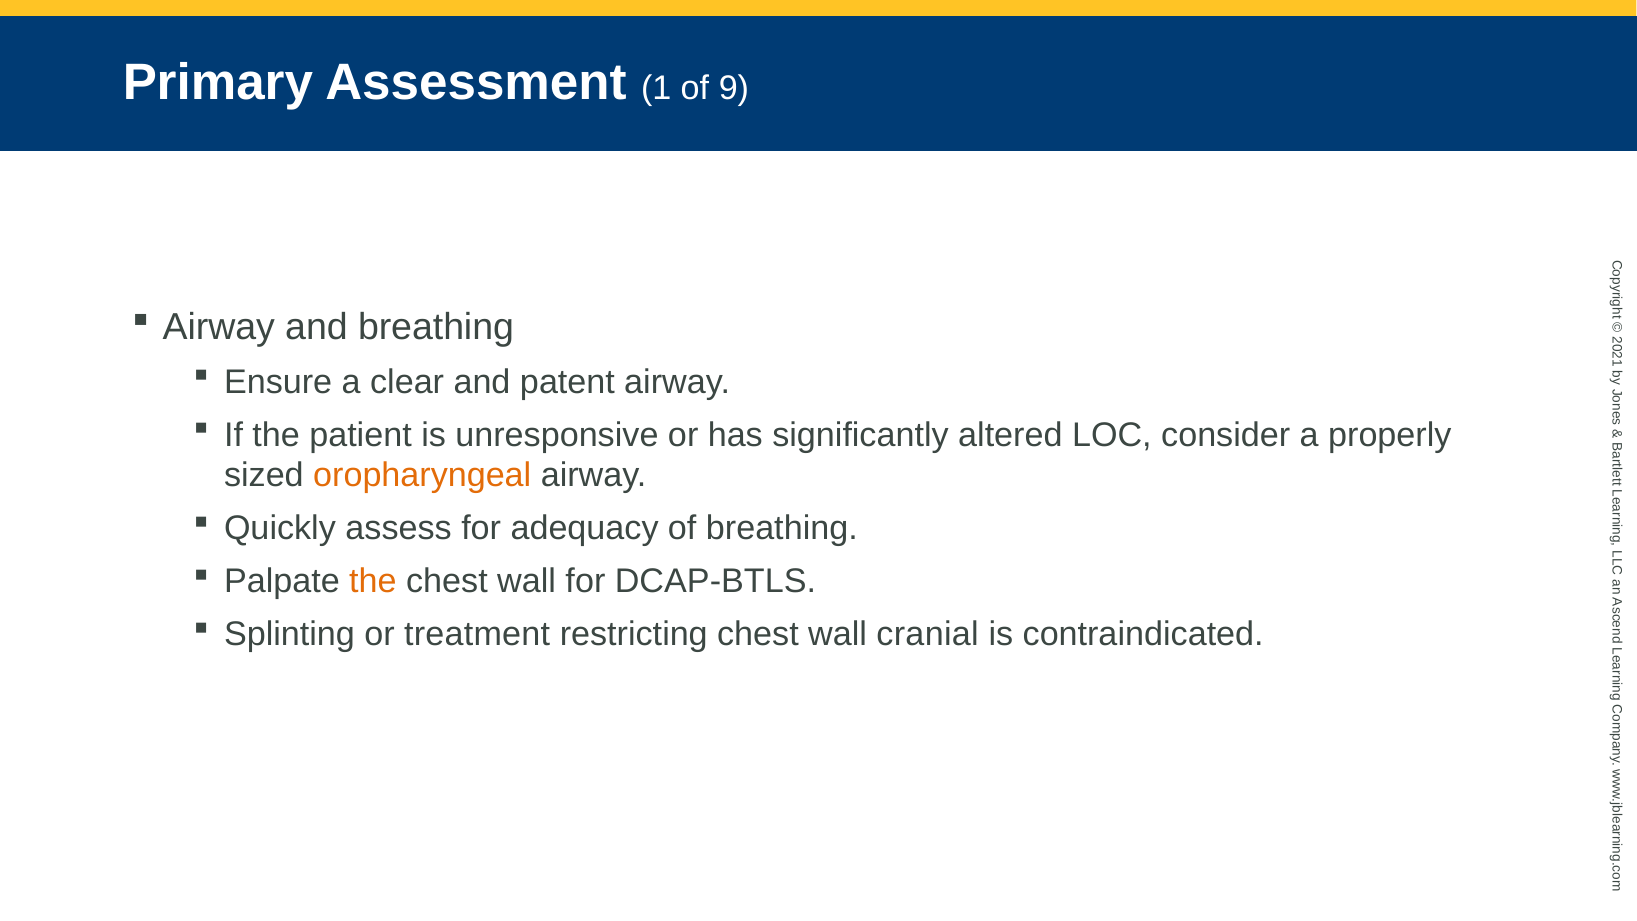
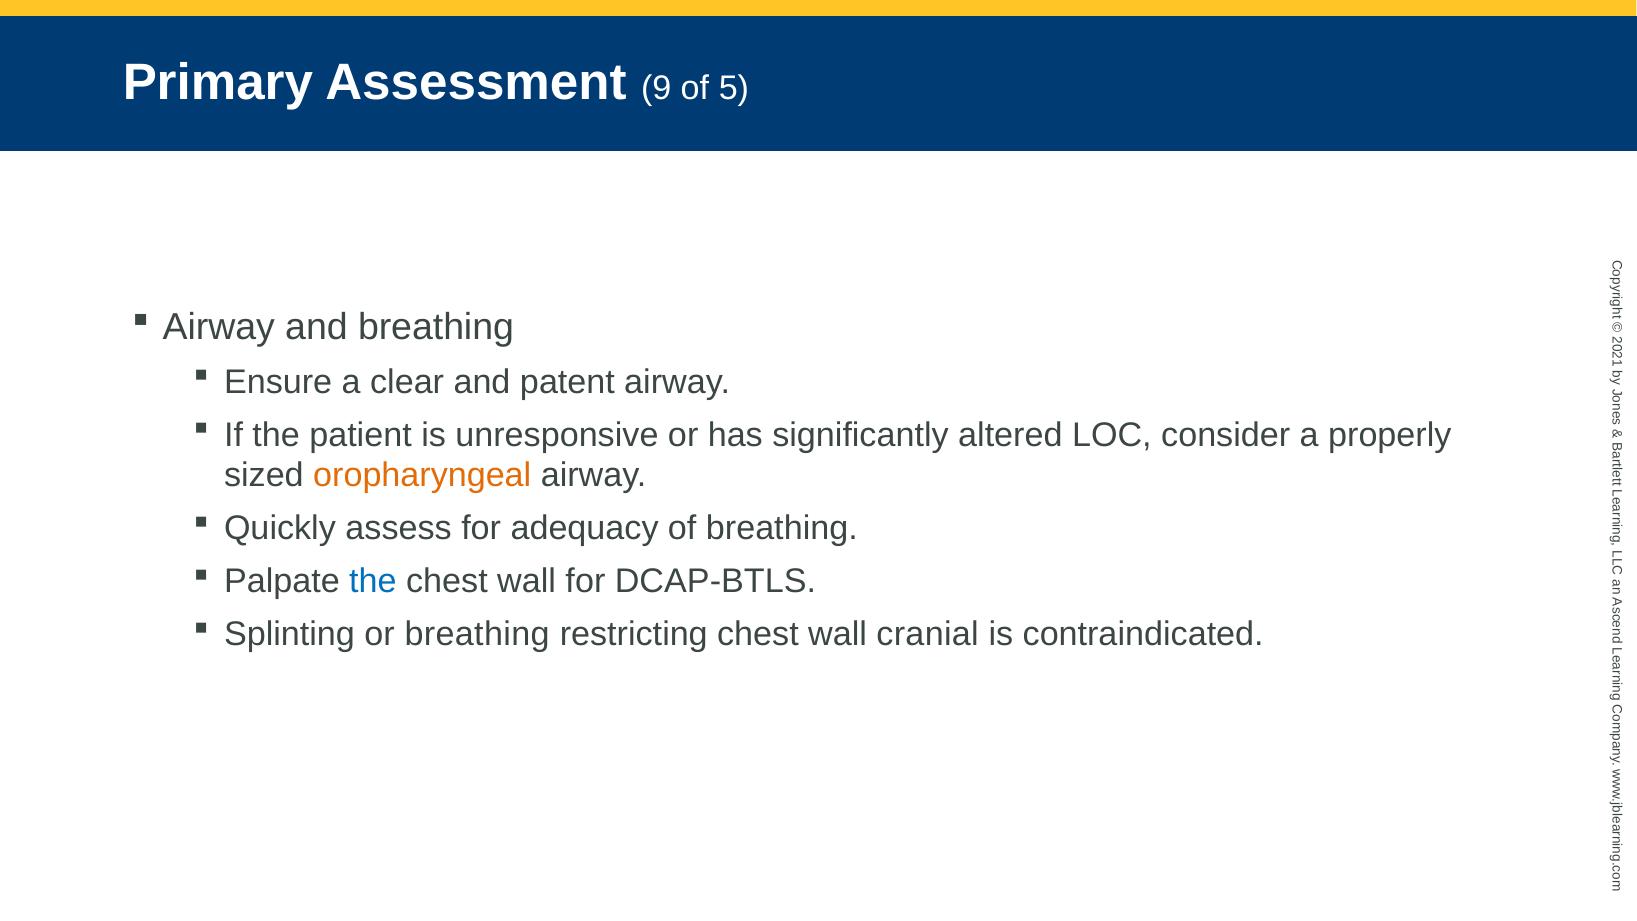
Assessment 1: 1 -> 9 (656, 88)
9: 9 -> 5 (734, 88)
the colour: orange -> blue (373, 581)
or treatment: treatment -> breathing (477, 634)
